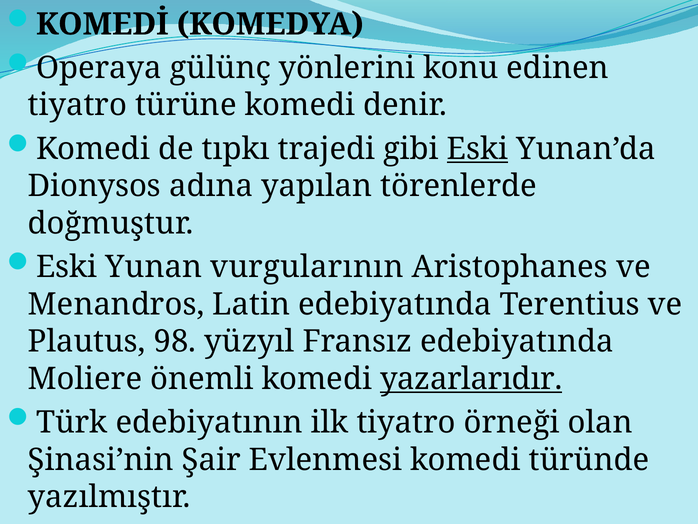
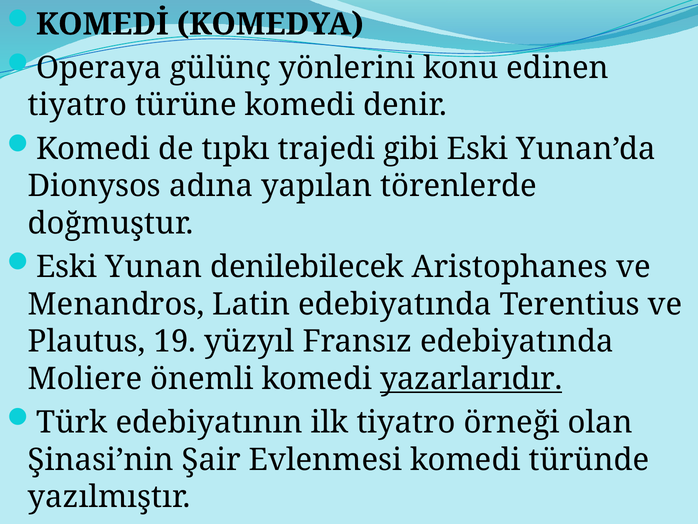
Eski underline: present -> none (478, 149)
vurgularının: vurgularının -> denilebilecek (307, 267)
98: 98 -> 19 (175, 341)
